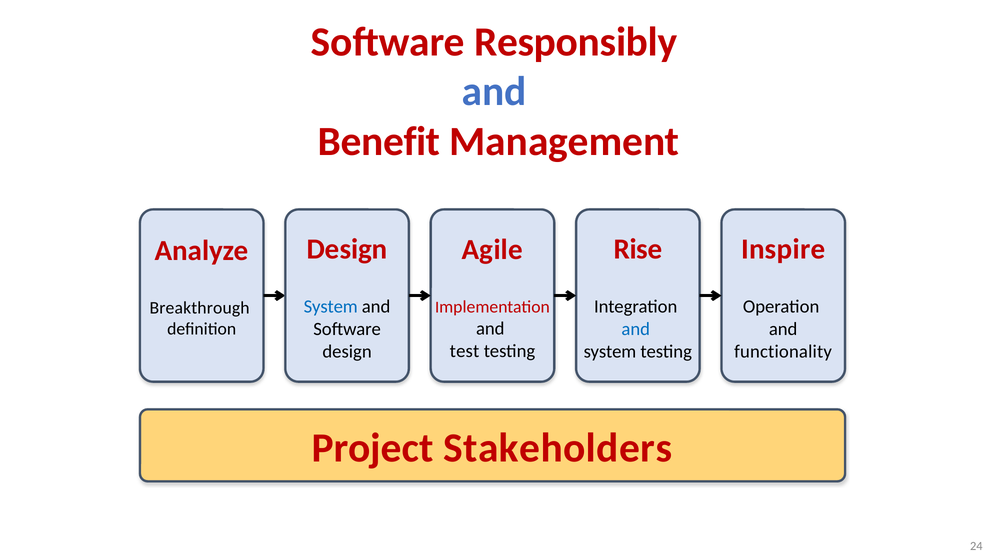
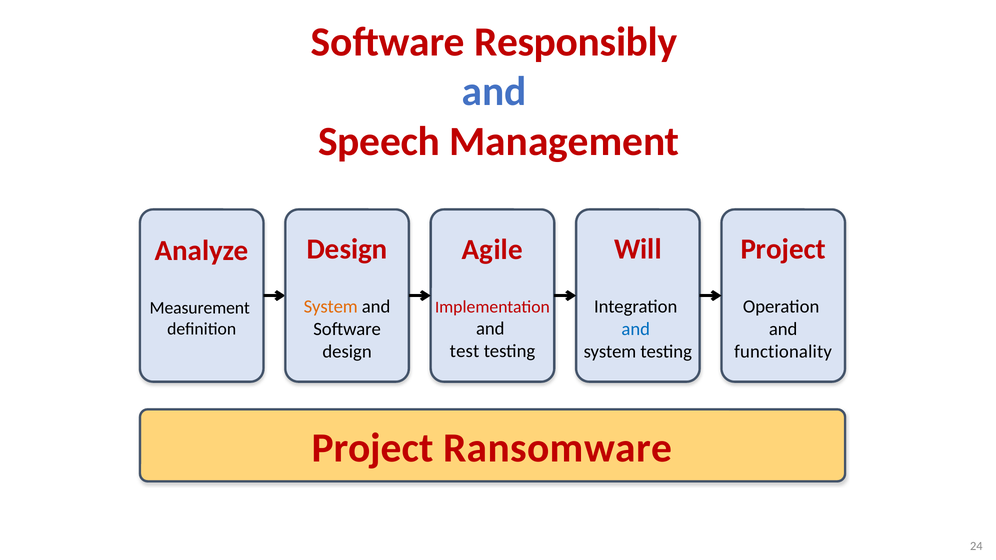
Benefit: Benefit -> Speech (379, 142)
Rise: Rise -> Will (638, 249)
Inspire: Inspire -> Project (783, 249)
System colour: blue -> orange (331, 307)
Breakthrough: Breakthrough -> Measurement (200, 308)
Stakeholders: Stakeholders -> Ransomware (558, 448)
